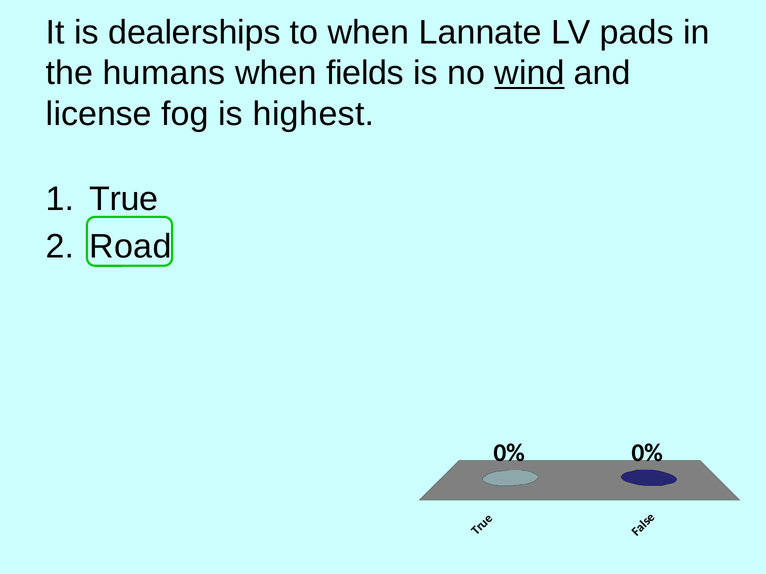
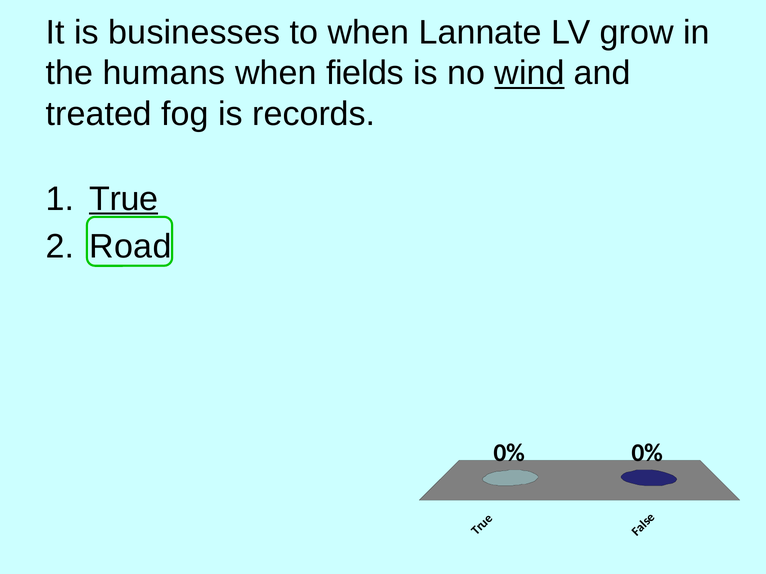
dealerships: dealerships -> businesses (194, 32)
pads: pads -> grow (637, 32)
license: license -> treated (99, 114)
highest: highest -> records (314, 114)
True underline: none -> present (124, 199)
